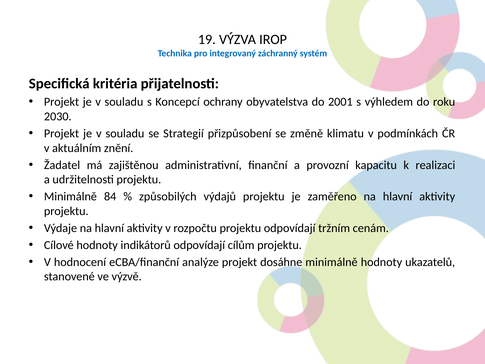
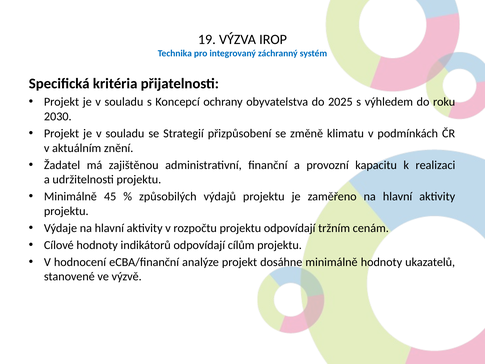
2001: 2001 -> 2025 (340, 102)
84: 84 -> 45 (110, 196)
